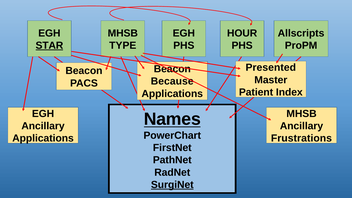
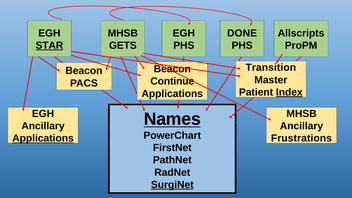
HOUR: HOUR -> DONE (242, 33)
TYPE: TYPE -> GETS (123, 46)
Presented: Presented -> Transition (271, 68)
Because: Because -> Continue (172, 81)
Index underline: none -> present (289, 92)
Applications underline: none -> present (43, 138)
